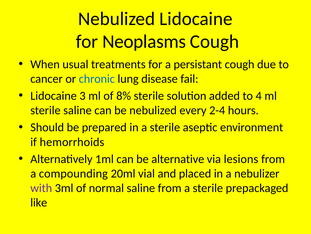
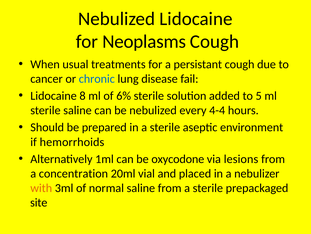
3: 3 -> 8 (83, 96)
8%: 8% -> 6% (124, 96)
4: 4 -> 5 (259, 96)
2-4: 2-4 -> 4-4 (217, 110)
alternative: alternative -> oxycodone (178, 158)
compounding: compounding -> concentration (73, 173)
with colour: purple -> orange (41, 188)
like: like -> site (39, 202)
